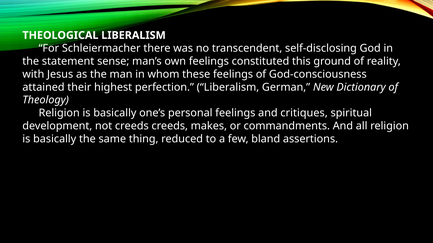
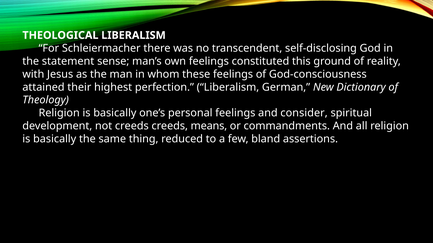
critiques: critiques -> consider (304, 113)
makes: makes -> means (209, 126)
